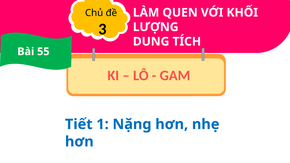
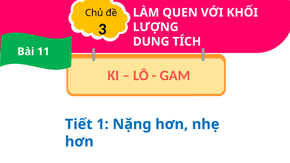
55: 55 -> 11 (43, 52)
